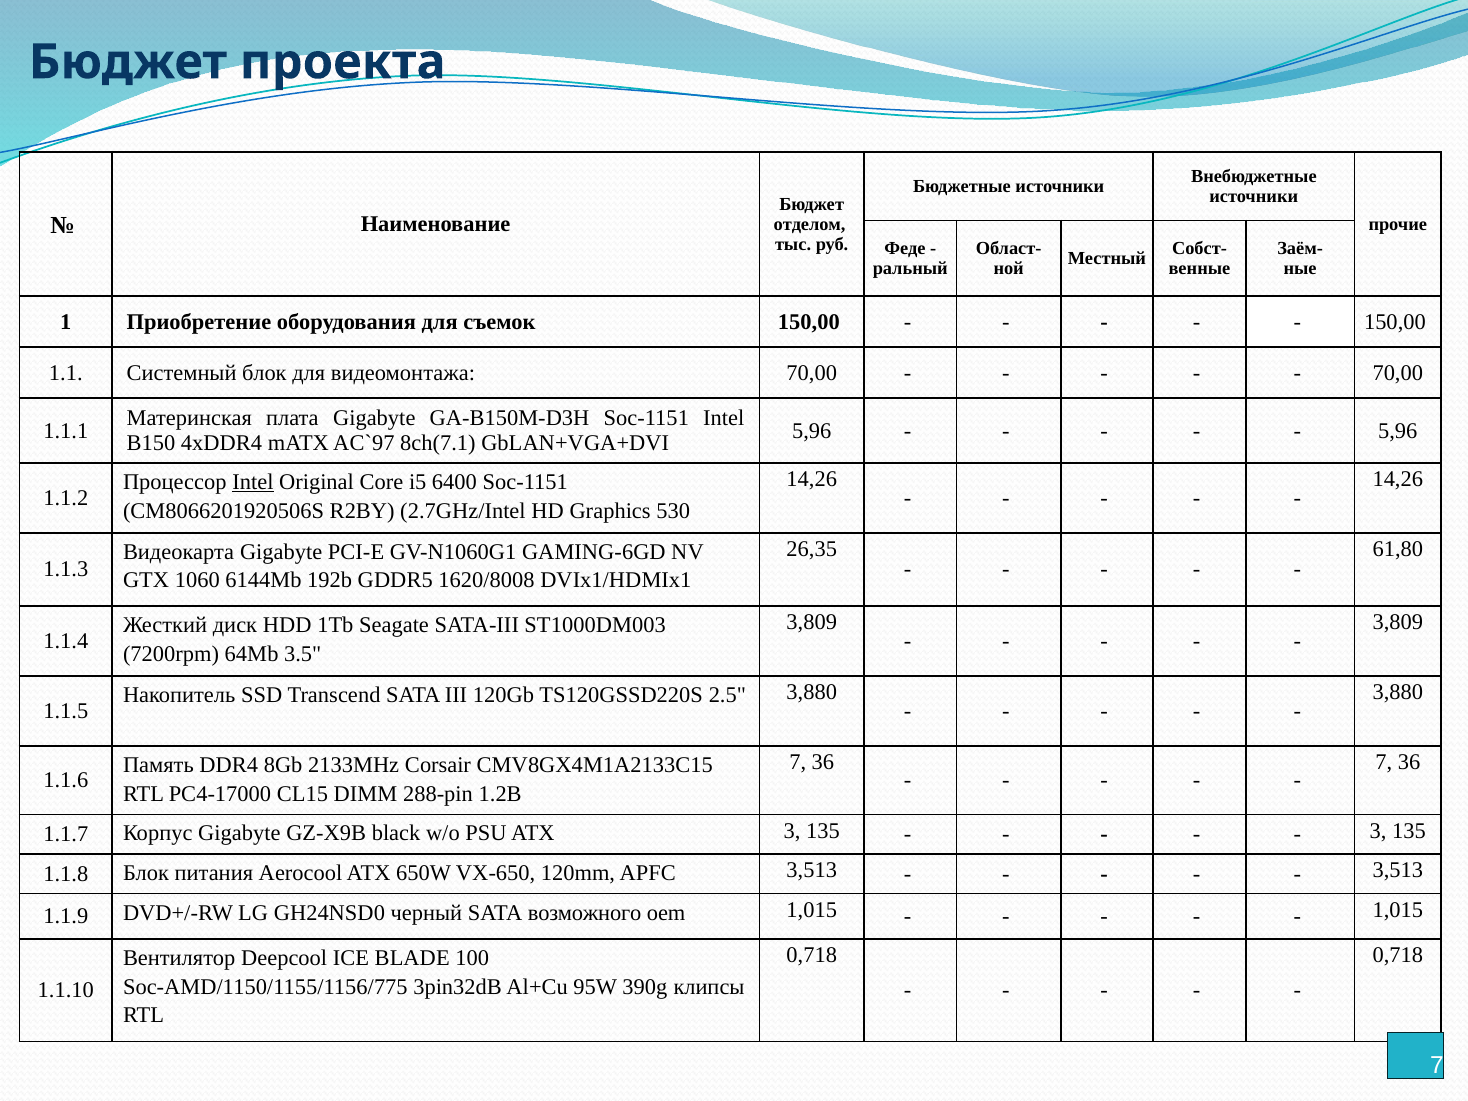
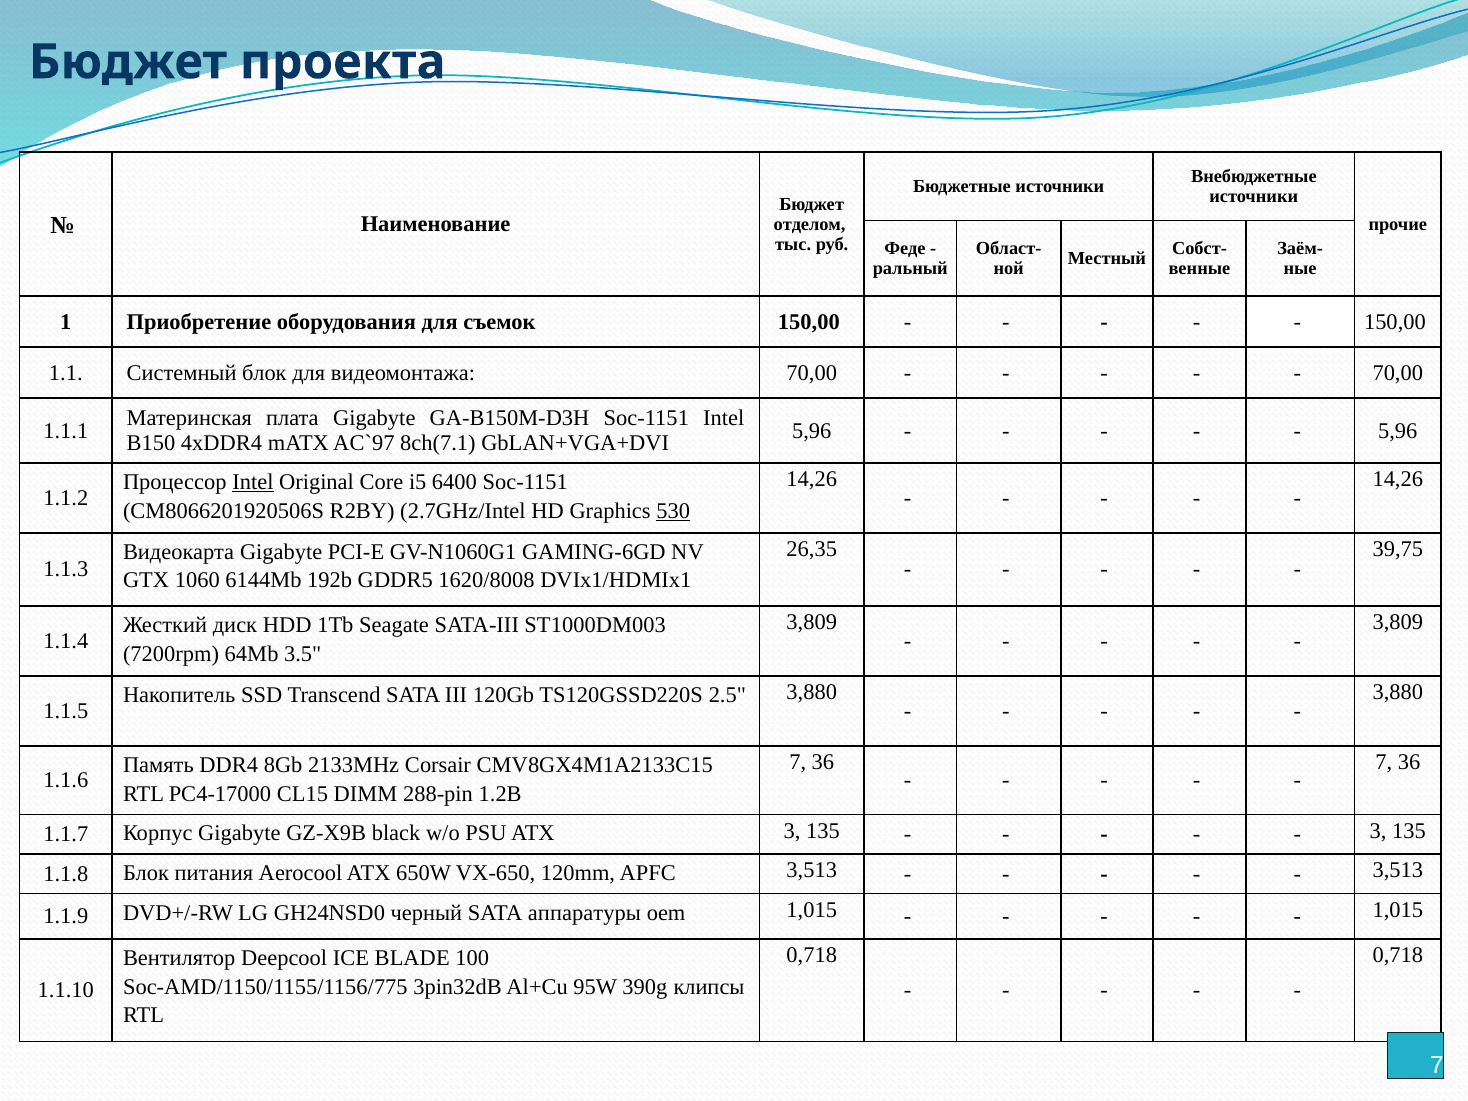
530 underline: none -> present (673, 511)
61,80: 61,80 -> 39,75 (1398, 549)
возможного: возможного -> аппаратуры (584, 913)
